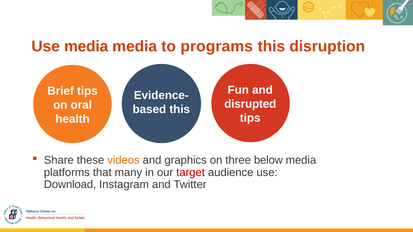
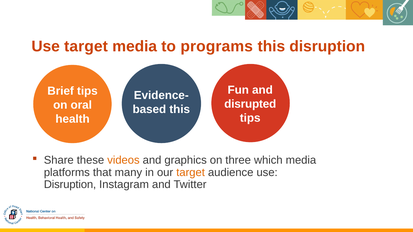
Use media: media -> target (86, 47)
below: below -> which (268, 161)
target colour: red -> orange (191, 173)
Download: Download -> Disruption (70, 185)
